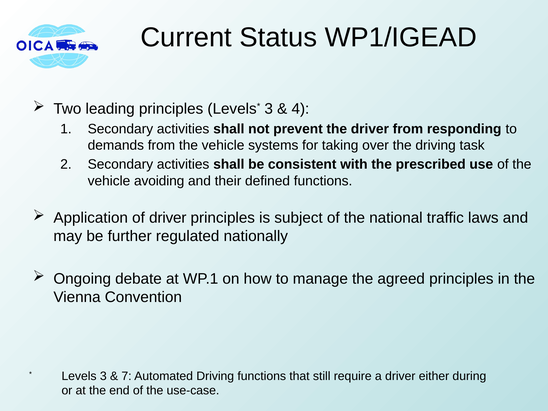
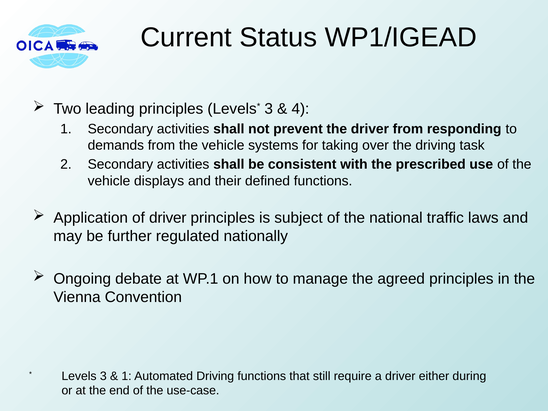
avoiding: avoiding -> displays (159, 181)
7: 7 -> 1 (127, 376)
